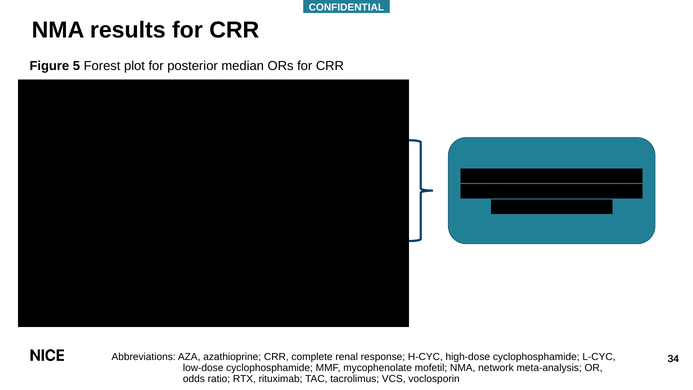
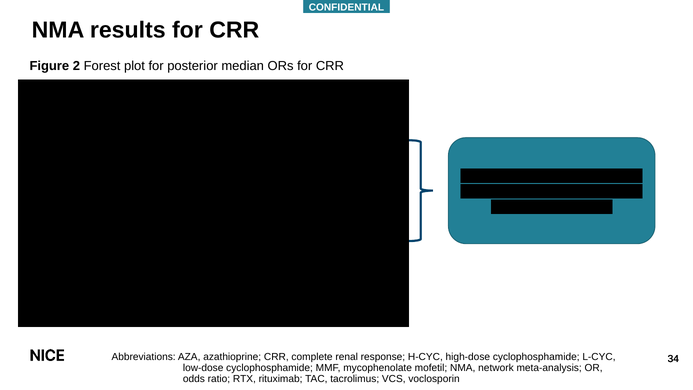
5: 5 -> 2 (76, 66)
